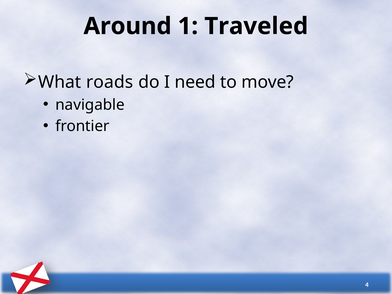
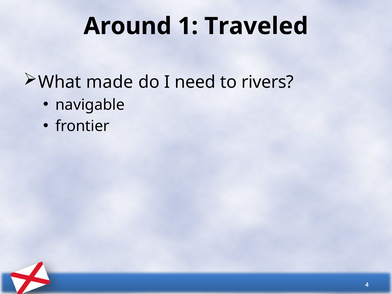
roads: roads -> made (110, 82)
move: move -> rivers (268, 82)
